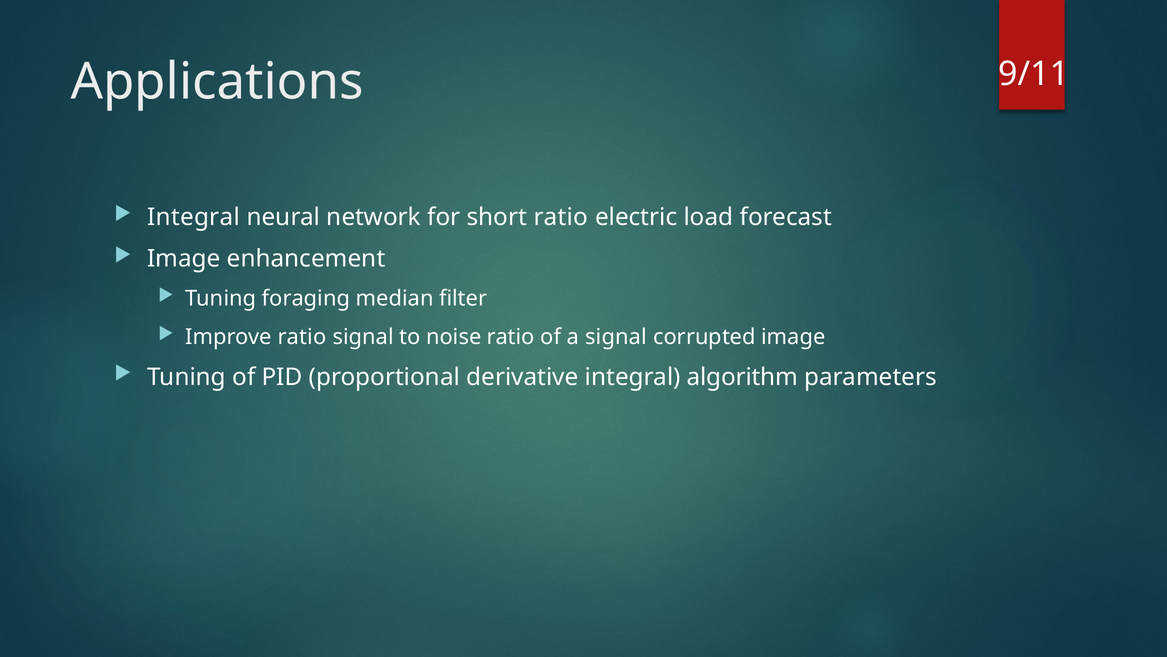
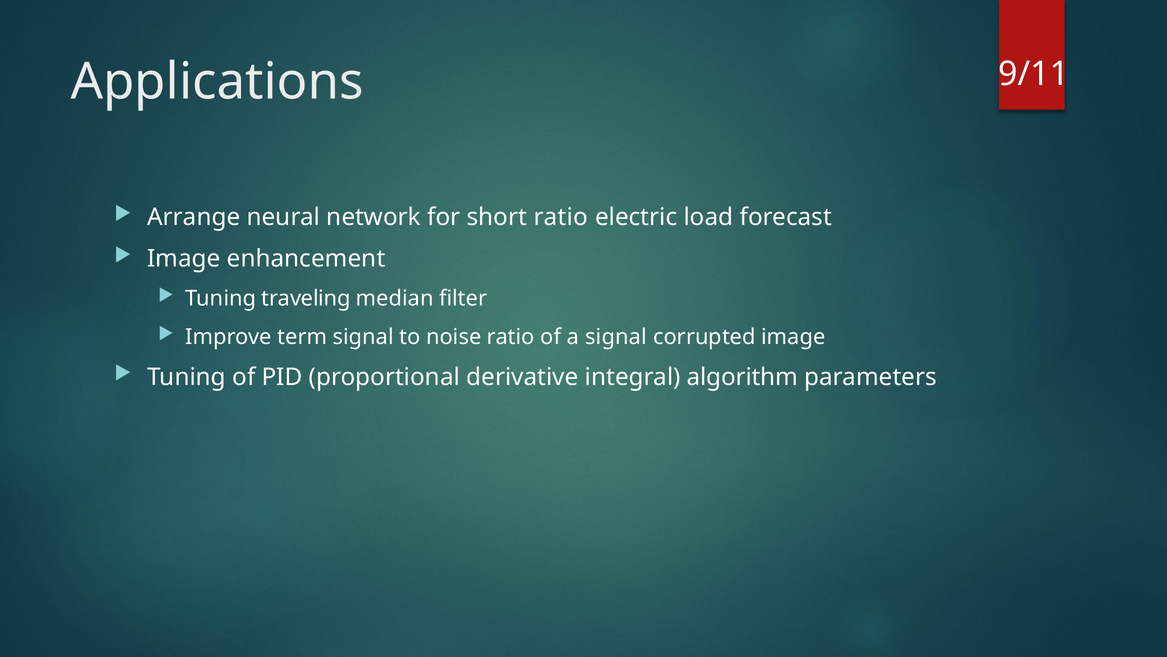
Integral: Integral -> Arrange (194, 217)
foraging: foraging -> traveling (306, 298)
Improve ratio: ratio -> term (302, 337)
